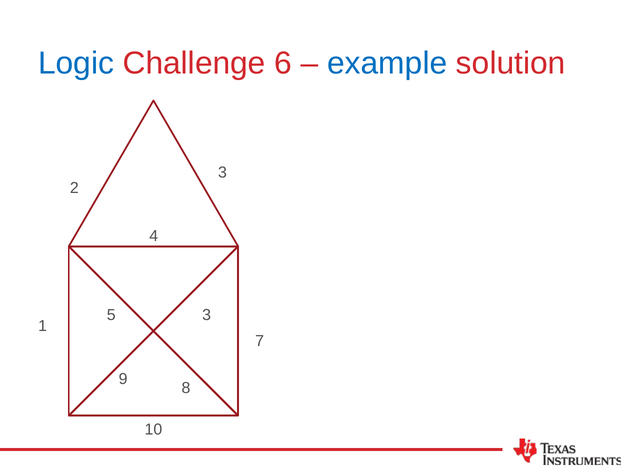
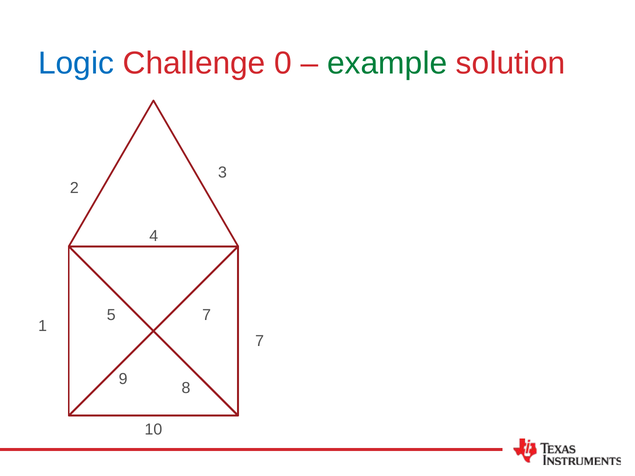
6: 6 -> 0 (283, 63)
example colour: blue -> green (387, 63)
5 3: 3 -> 7 (207, 315)
